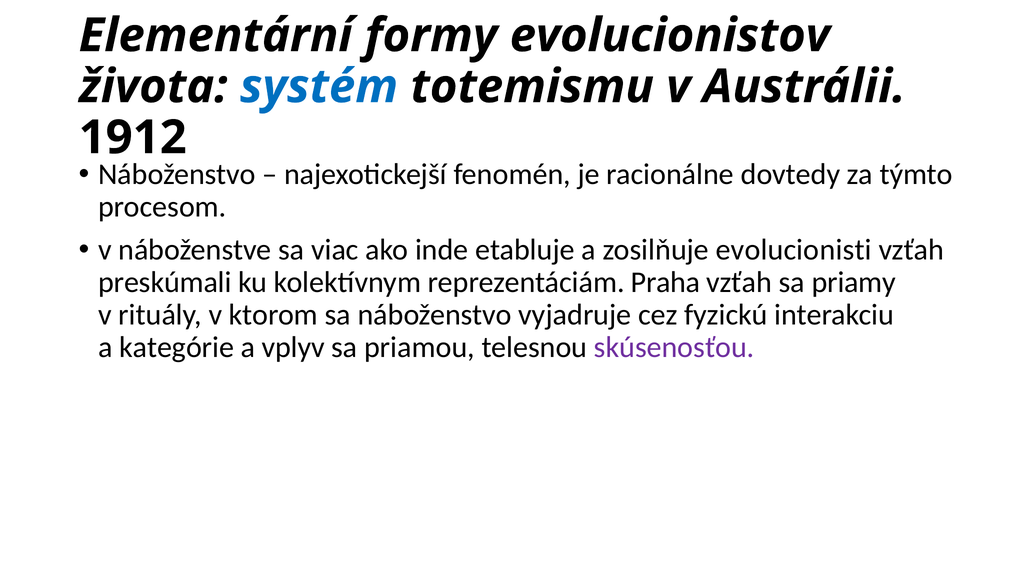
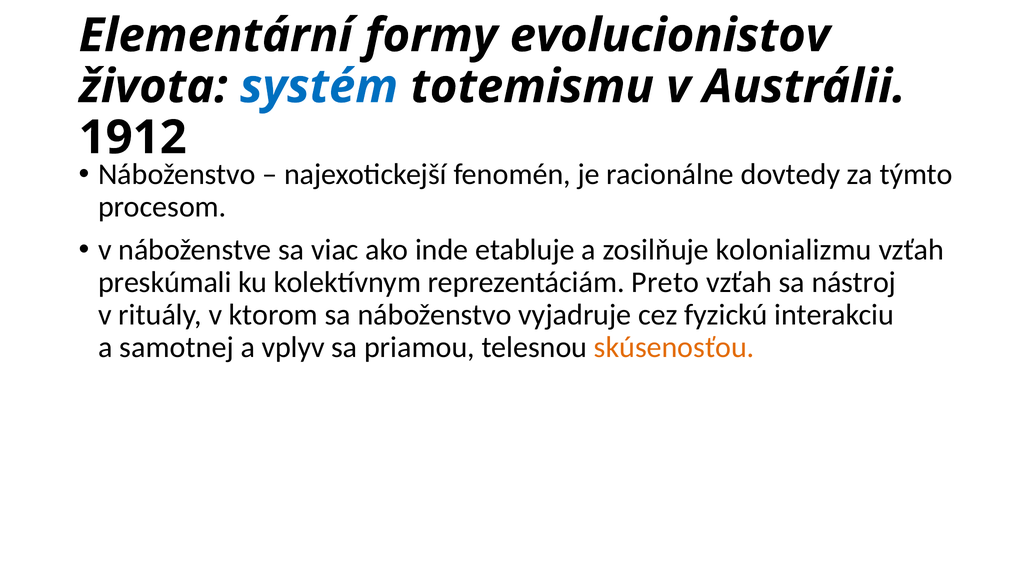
evolucionisti: evolucionisti -> kolonializmu (794, 250)
Praha: Praha -> Preto (665, 283)
priamy: priamy -> nástroj (854, 283)
kategórie: kategórie -> samotnej (177, 348)
skúsenosťou colour: purple -> orange (674, 348)
